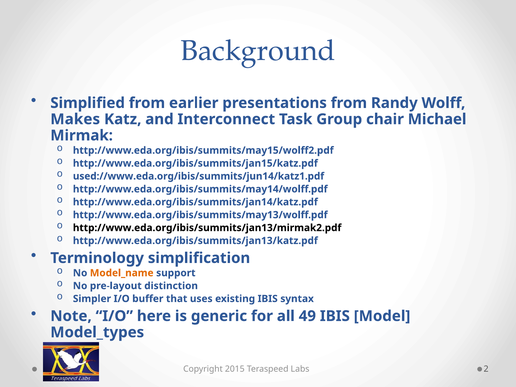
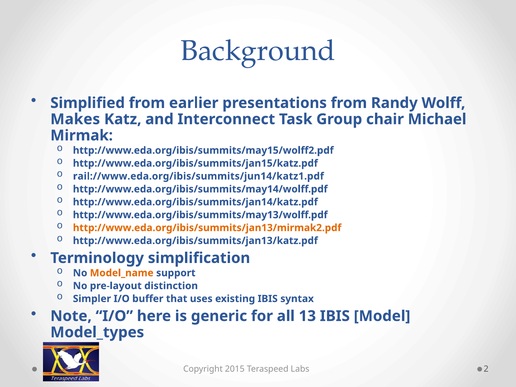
used://www.eda.org/ibis/summits/jun14/katz1.pdf: used://www.eda.org/ibis/summits/jun14/katz1.pdf -> rail://www.eda.org/ibis/summits/jun14/katz1.pdf (198, 176)
http://www.eda.org/ibis/summits/jan13/mirmak2.pdf colour: black -> orange (207, 228)
49: 49 -> 13 (307, 316)
